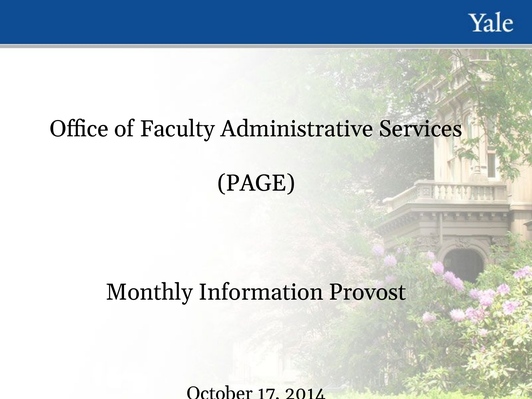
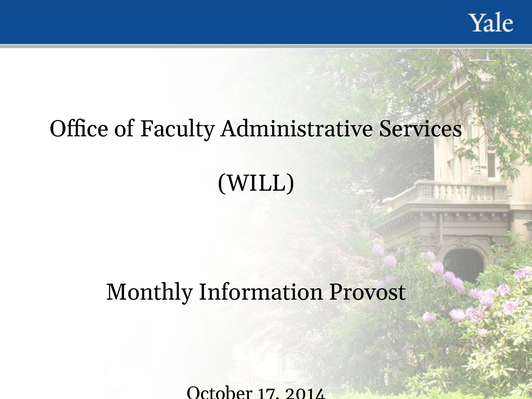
PAGE: PAGE -> WILL (256, 183)
